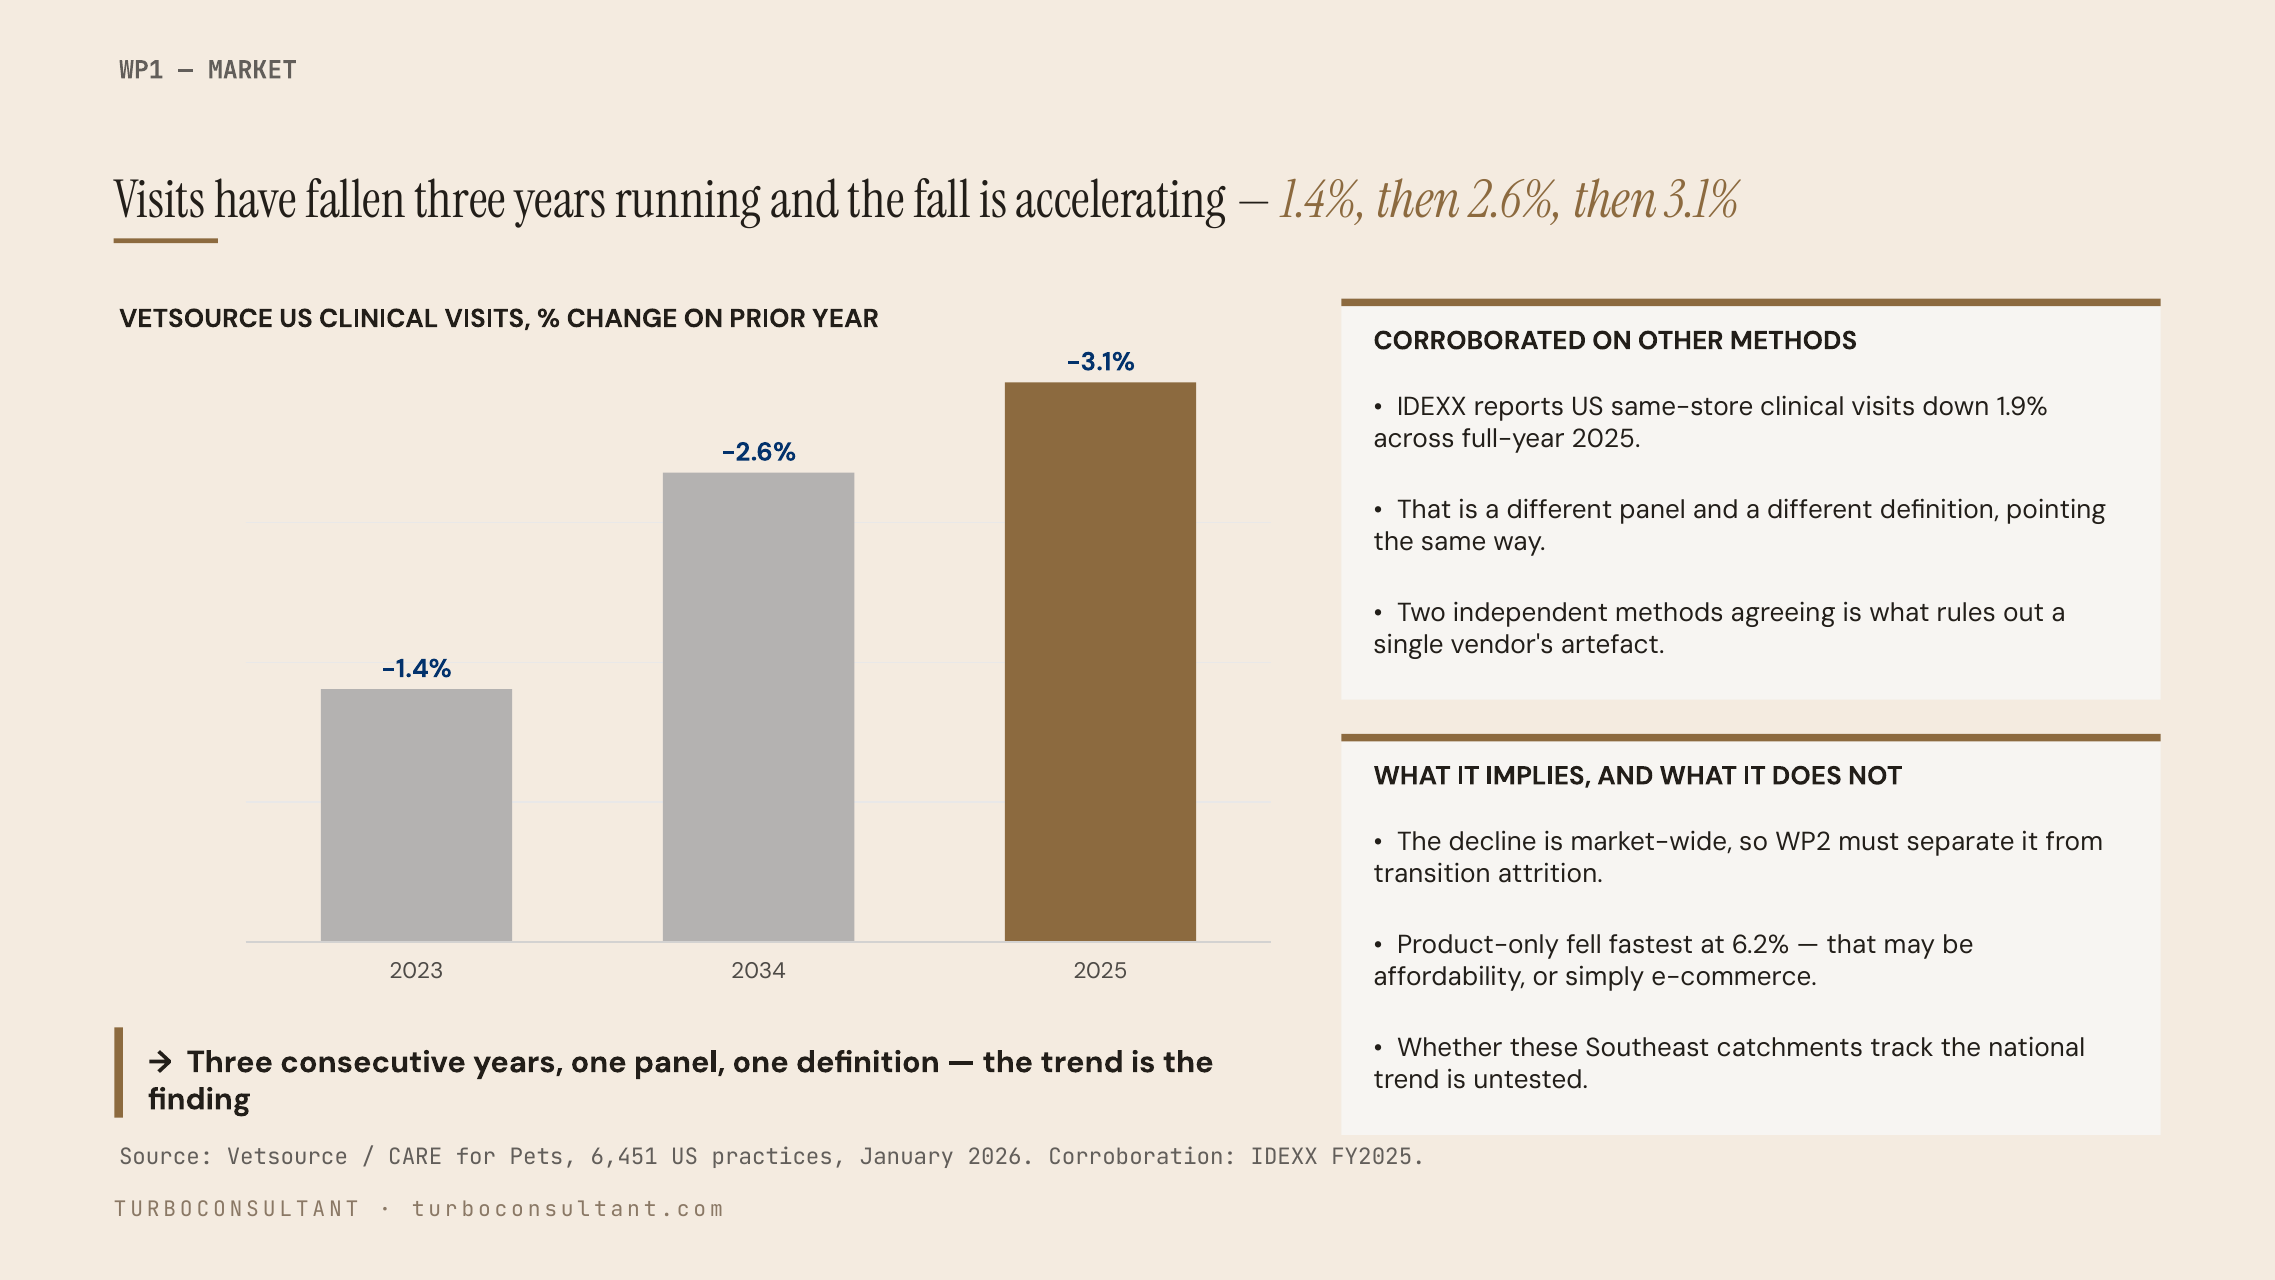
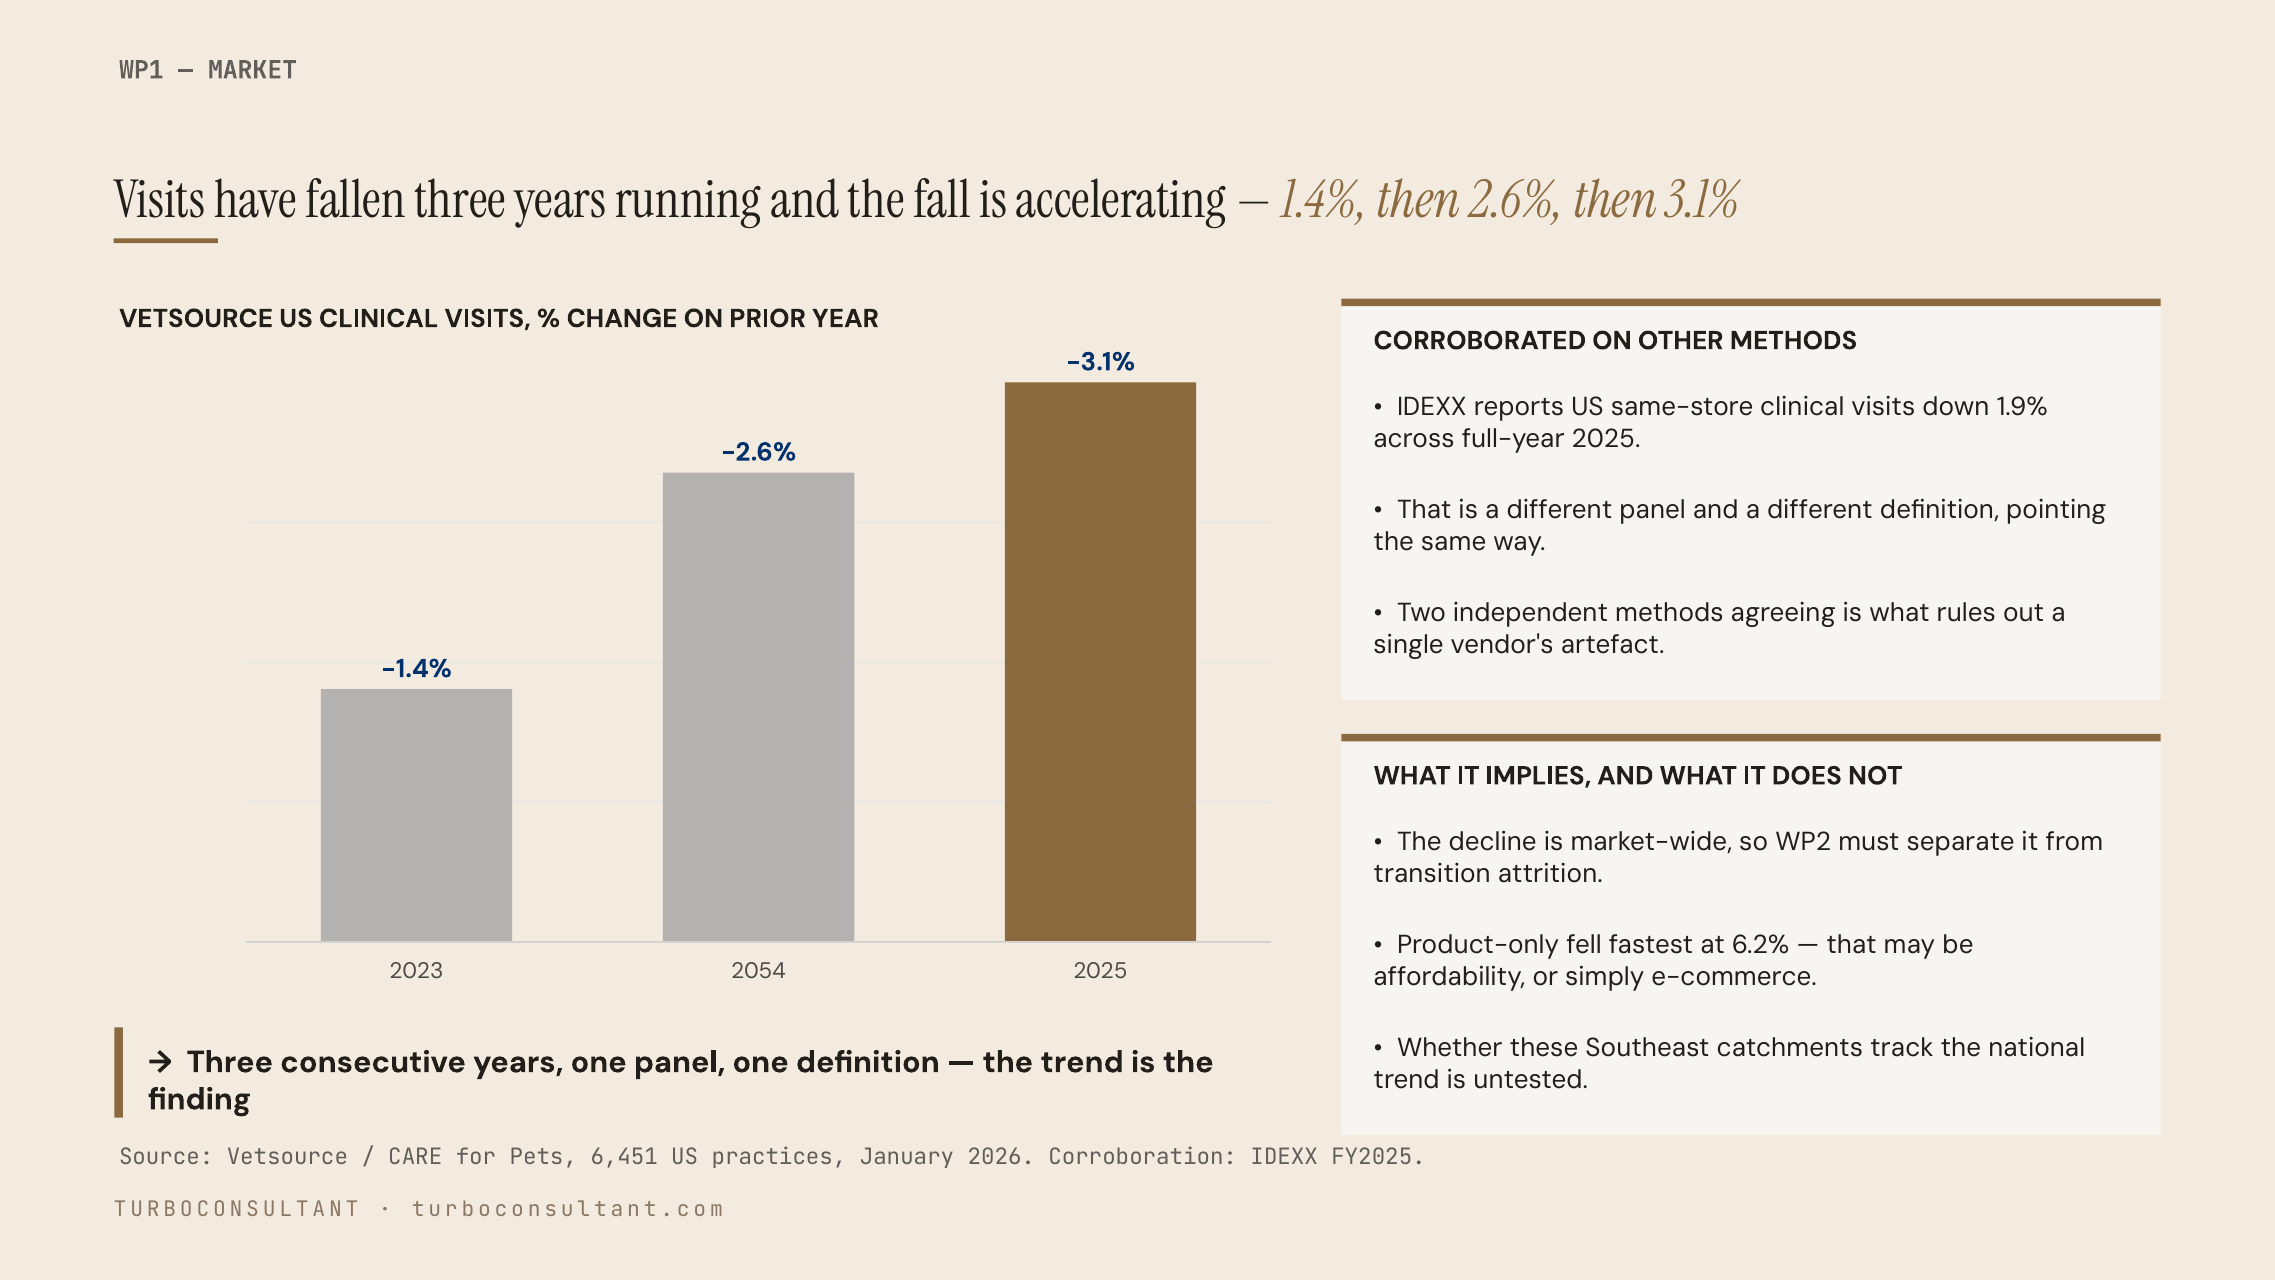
2034: 2034 -> 2054 (759, 971)
